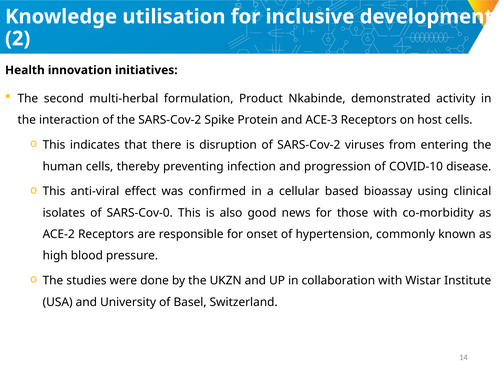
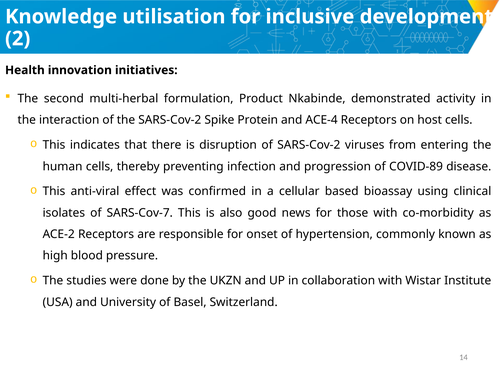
ACE-3: ACE-3 -> ACE-4 (322, 120)
COVID-10: COVID-10 -> COVID-89 (416, 166)
SARS-Cov-0: SARS-Cov-0 -> SARS-Cov-7 (140, 212)
